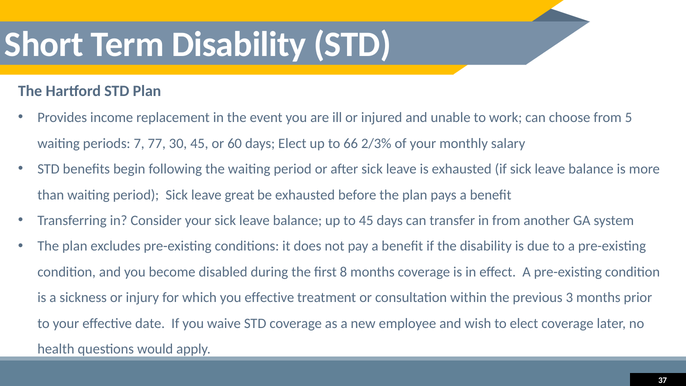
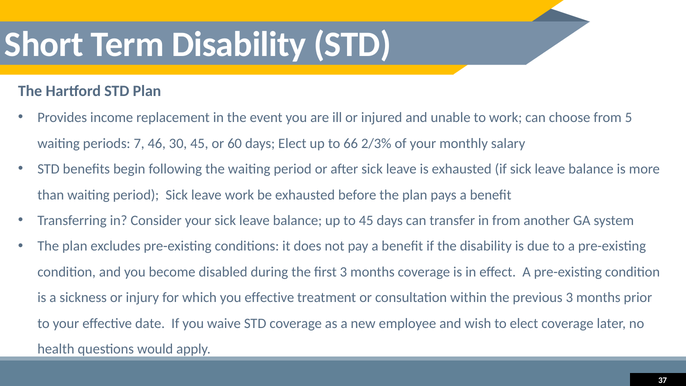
77: 77 -> 46 (157, 143)
leave great: great -> work (239, 195)
first 8: 8 -> 3 (343, 272)
